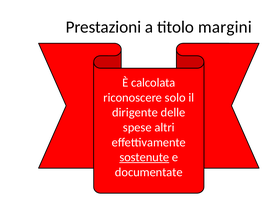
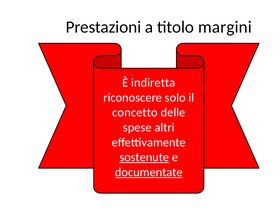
calcolata: calcolata -> indiretta (153, 83)
dirigente: dirigente -> concetto (135, 112)
documentate underline: none -> present (149, 172)
